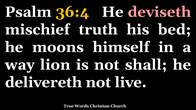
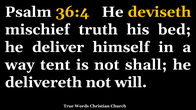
deviseth colour: pink -> yellow (159, 12)
moons: moons -> deliver (58, 47)
lion: lion -> tent (55, 65)
live: live -> will (131, 83)
